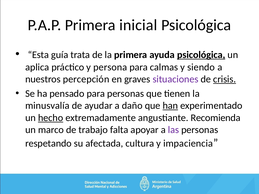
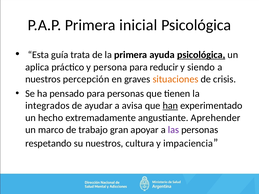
calmas: calmas -> reducir (164, 67)
situaciones colour: purple -> orange (175, 79)
crisis underline: present -> none (225, 79)
minusvalía: minusvalía -> integrados (47, 106)
daño: daño -> avisa (132, 106)
hecho underline: present -> none (51, 118)
Recomienda: Recomienda -> Aprehender (216, 118)
falta: falta -> gran (119, 130)
su afectada: afectada -> nuestros (104, 143)
